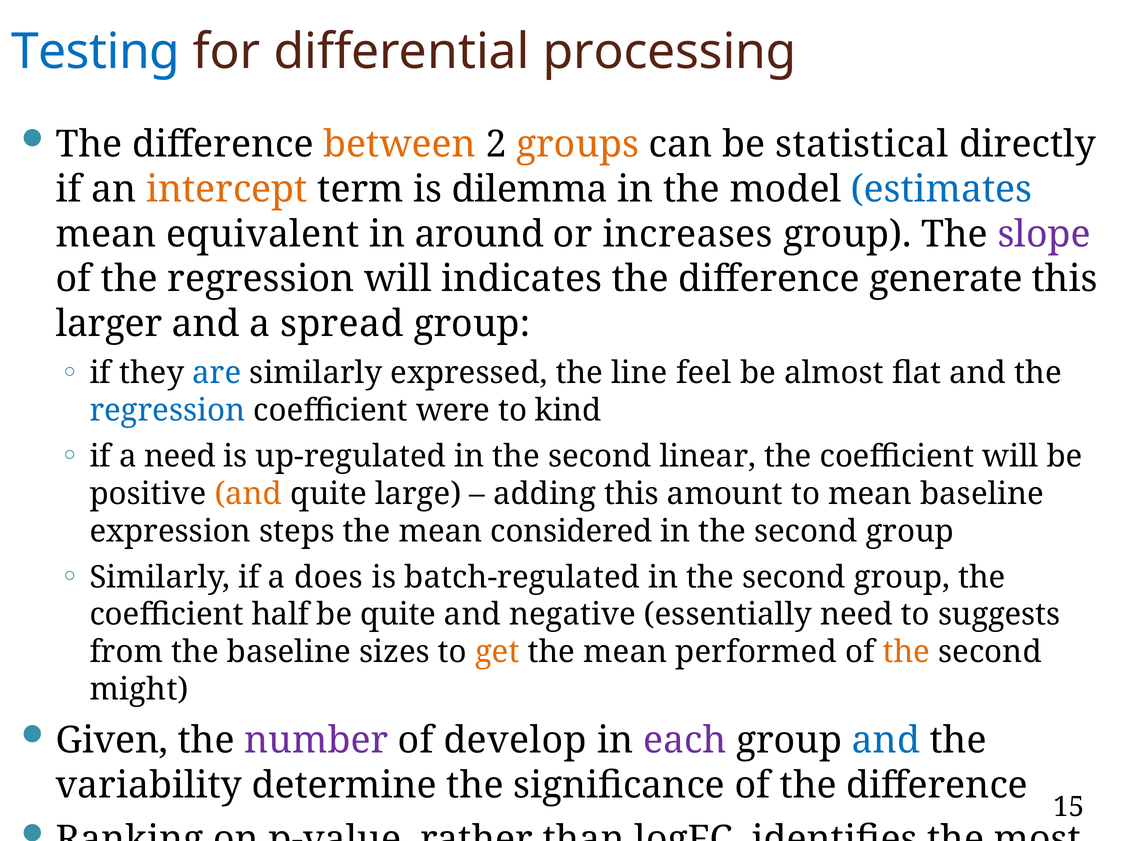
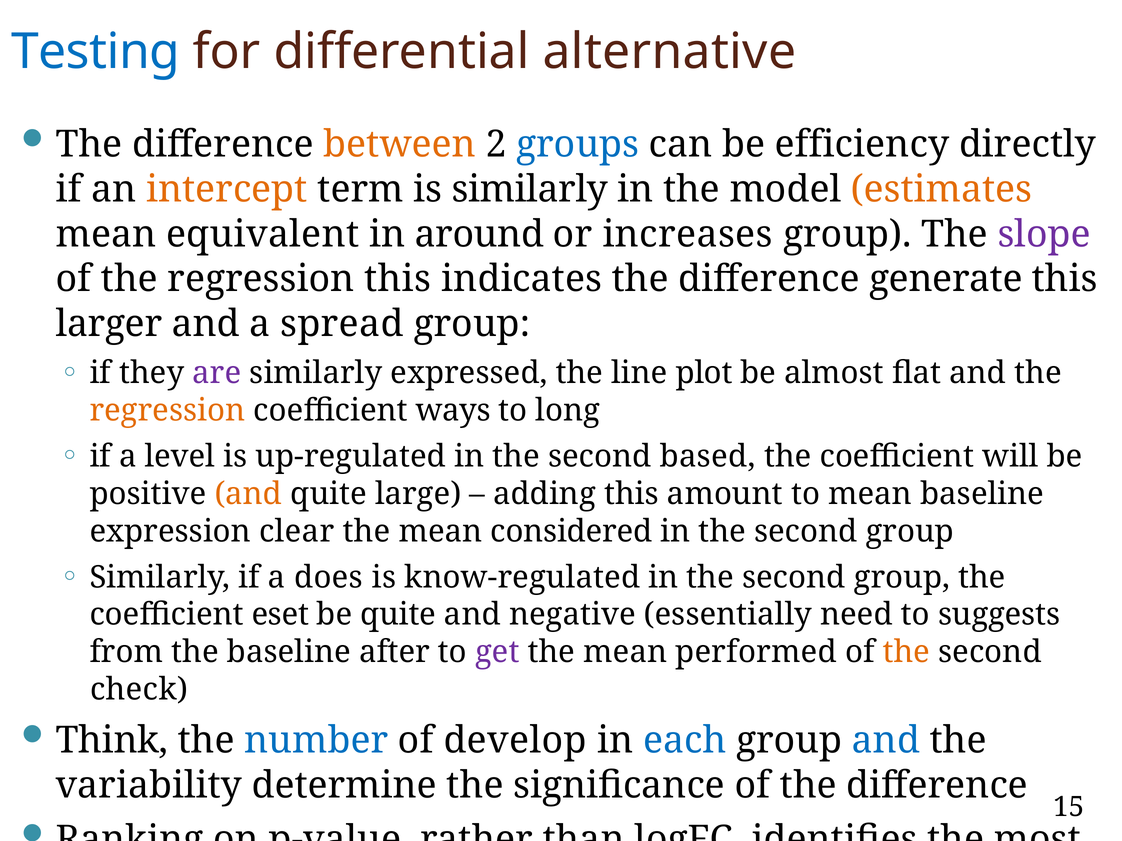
processing: processing -> alternative (669, 52)
groups colour: orange -> blue (578, 145)
statistical: statistical -> efficiency (862, 145)
is dilemma: dilemma -> similarly (530, 189)
estimates colour: blue -> orange (942, 189)
regression will: will -> this (398, 279)
are colour: blue -> purple (217, 373)
feel: feel -> plot (704, 373)
regression colour: blue -> orange (167, 411)
were: were -> ways (453, 411)
kind: kind -> long (568, 411)
a need: need -> level (180, 457)
linear: linear -> based (708, 457)
steps: steps -> clear (297, 532)
batch-regulated: batch-regulated -> know-regulated (522, 578)
half: half -> eset (280, 615)
sizes: sizes -> after (395, 652)
get colour: orange -> purple (497, 652)
might: might -> check (139, 690)
Given: Given -> Think (112, 741)
number colour: purple -> blue (316, 741)
each colour: purple -> blue (685, 741)
